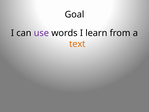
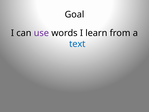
text colour: orange -> blue (77, 44)
